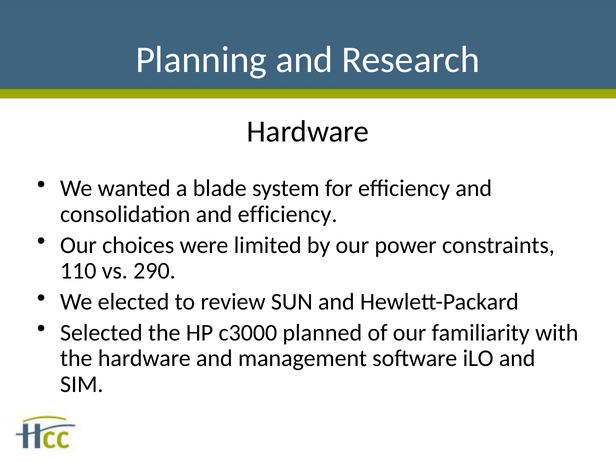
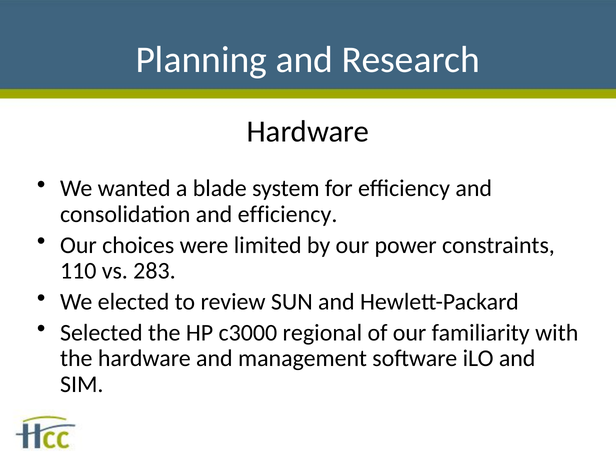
290: 290 -> 283 (154, 271)
planned: planned -> regional (322, 333)
